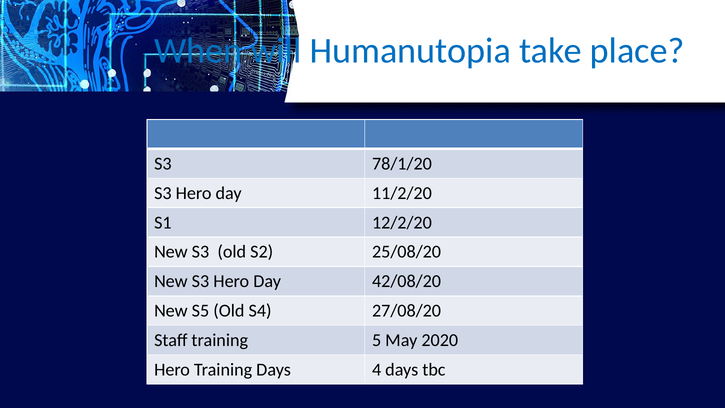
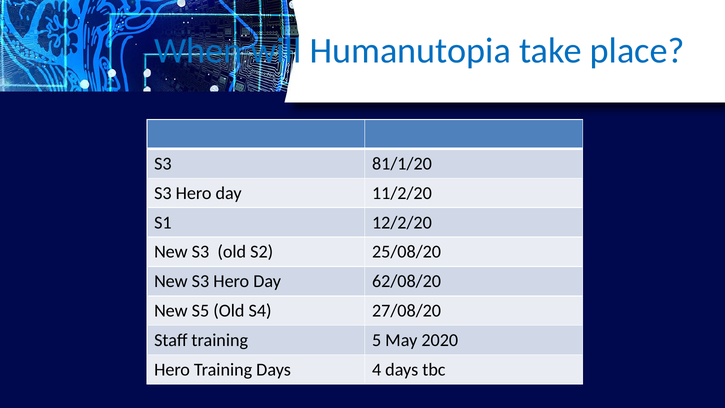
78/1/20: 78/1/20 -> 81/1/20 (402, 164)
42/08/20: 42/08/20 -> 62/08/20 (407, 281)
